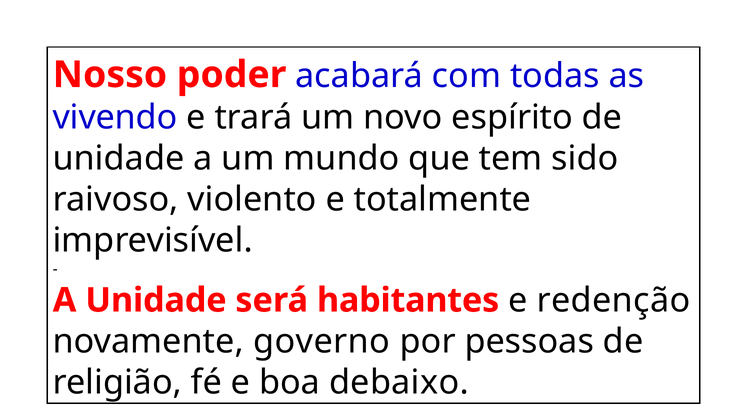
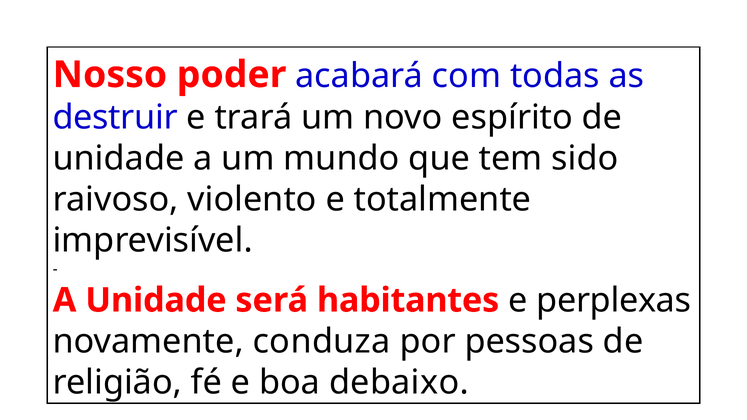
vivendo: vivendo -> destruir (115, 117)
redenção: redenção -> perplexas (614, 300)
governo: governo -> conduza (322, 342)
